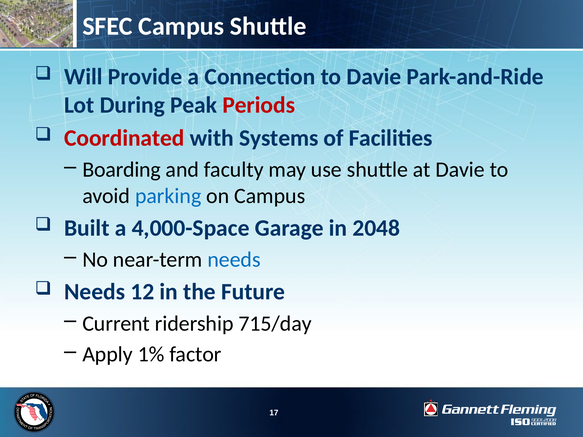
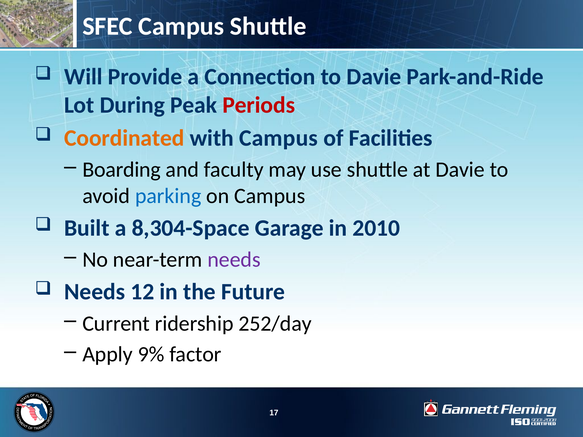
Coordinated colour: red -> orange (124, 138)
with Systems: Systems -> Campus (279, 138)
4,000-Space: 4,000-Space -> 8,304-Space (191, 228)
2048: 2048 -> 2010 (376, 228)
needs colour: blue -> purple (234, 260)
715/day: 715/day -> 252/day (275, 324)
1%: 1% -> 9% (151, 355)
